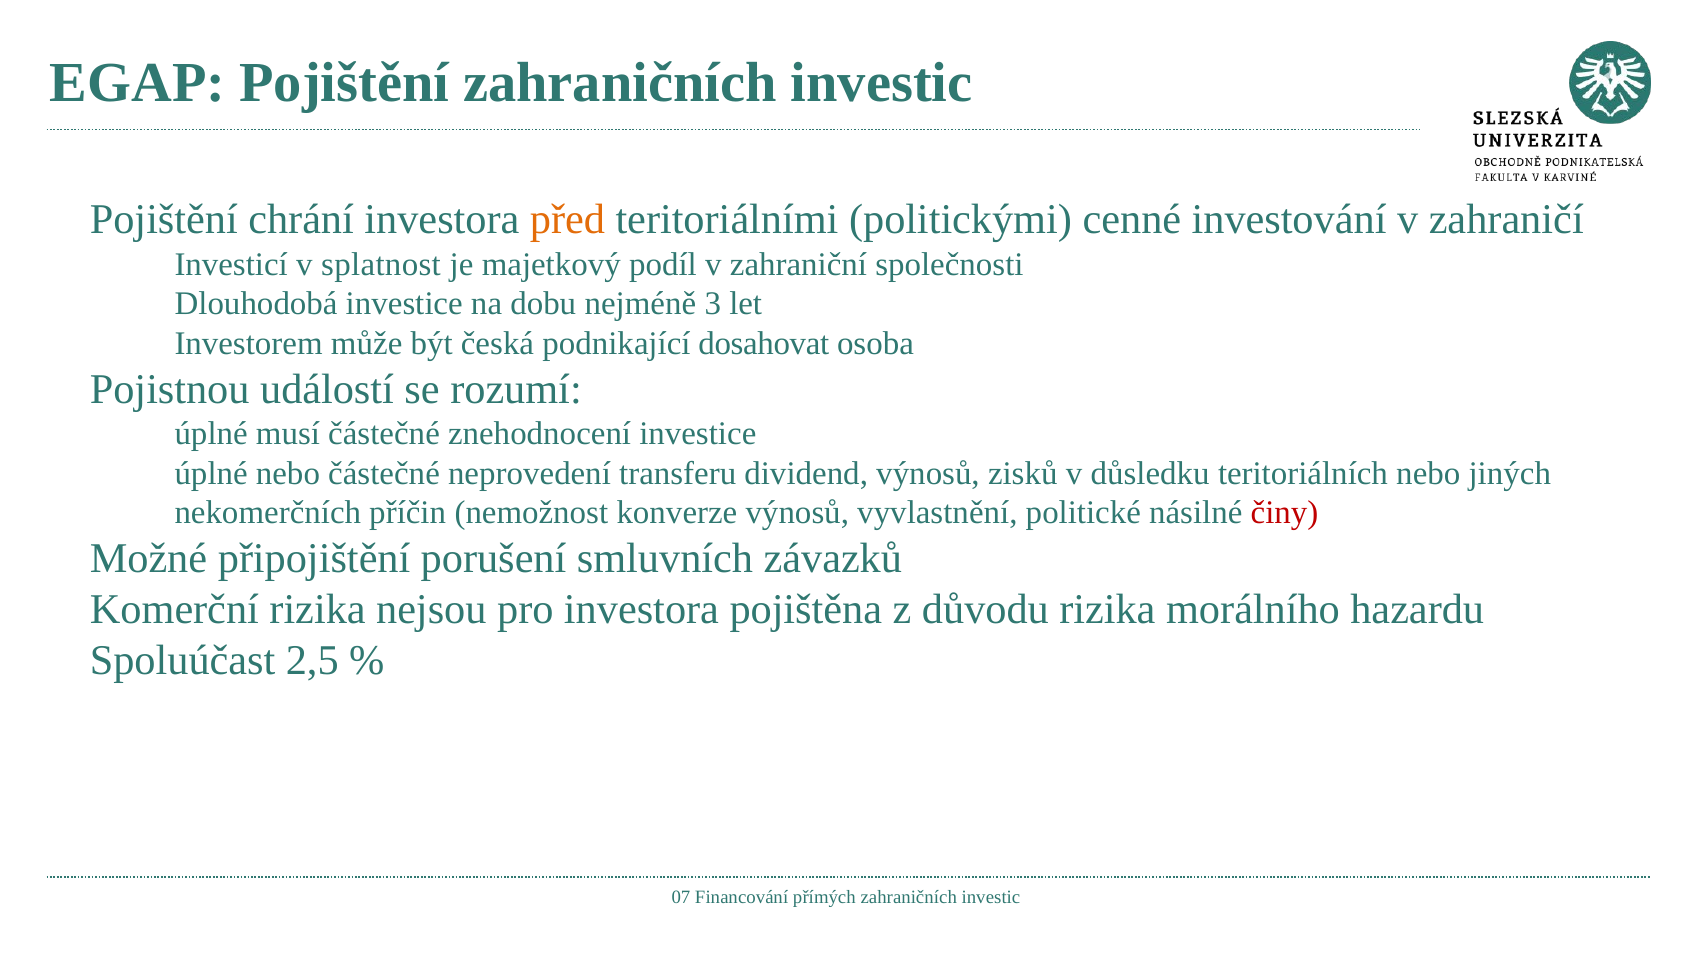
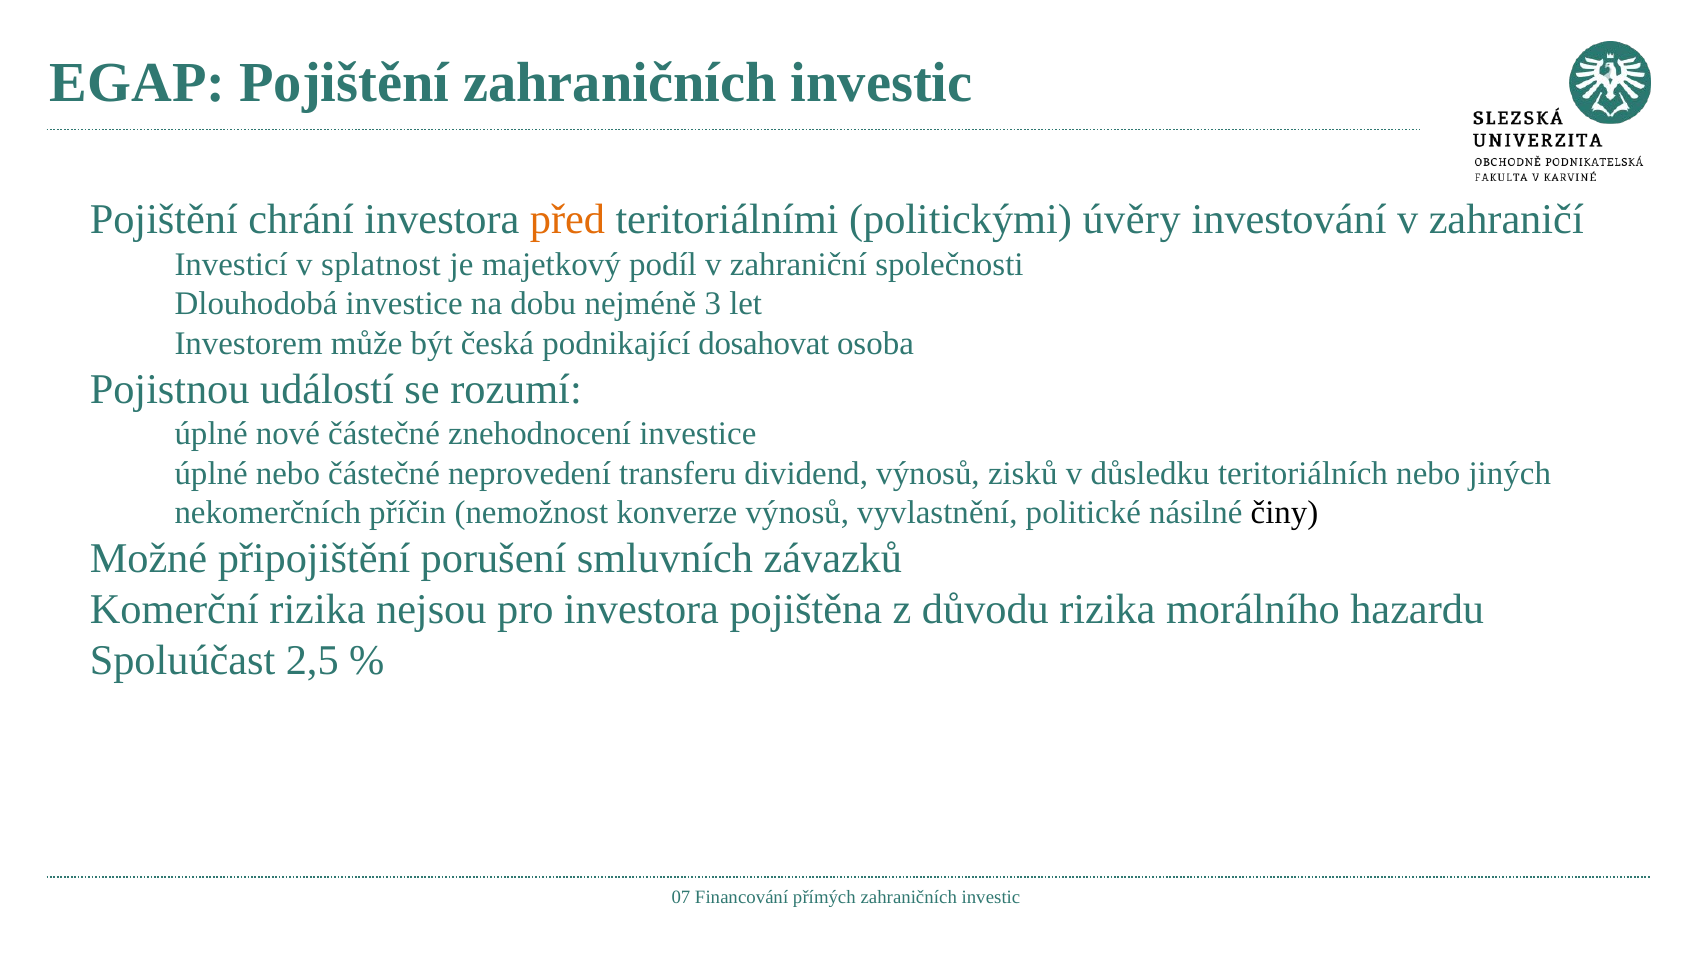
cenné: cenné -> úvěry (1132, 220)
musí: musí -> nové (288, 433)
činy colour: red -> black (1285, 512)
